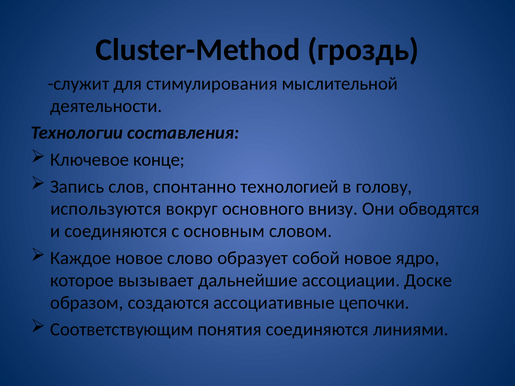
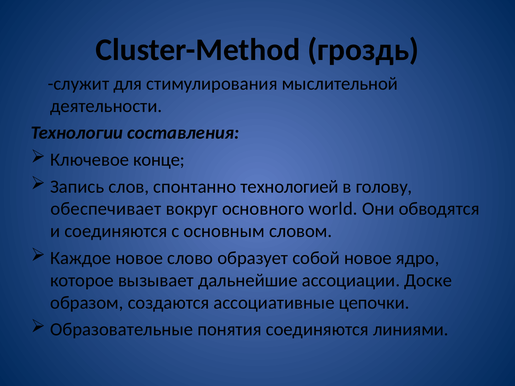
используются: используются -> обеспечивает (106, 209)
внизу: внизу -> world (333, 209)
Соответствующим: Соответствующим -> Образовательные (122, 330)
